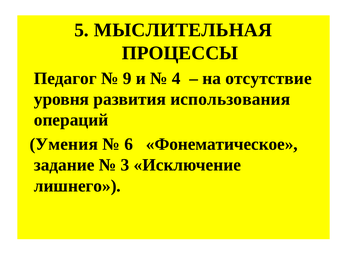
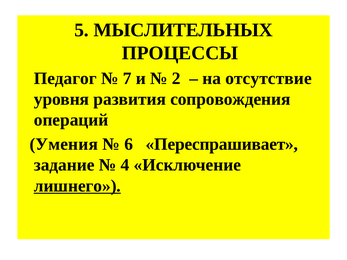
МЫСЛИТЕЛЬНАЯ: МЫСЛИТЕЛЬНАЯ -> МЫСЛИТЕЛЬНЫХ (183, 30)
9: 9 -> 7 (127, 78)
4: 4 -> 2 (176, 78)
использования: использования -> сопровождения (230, 99)
Фонематическое: Фонематическое -> Переспрашивает (222, 144)
3: 3 -> 4 (125, 165)
лишнего underline: none -> present (77, 186)
